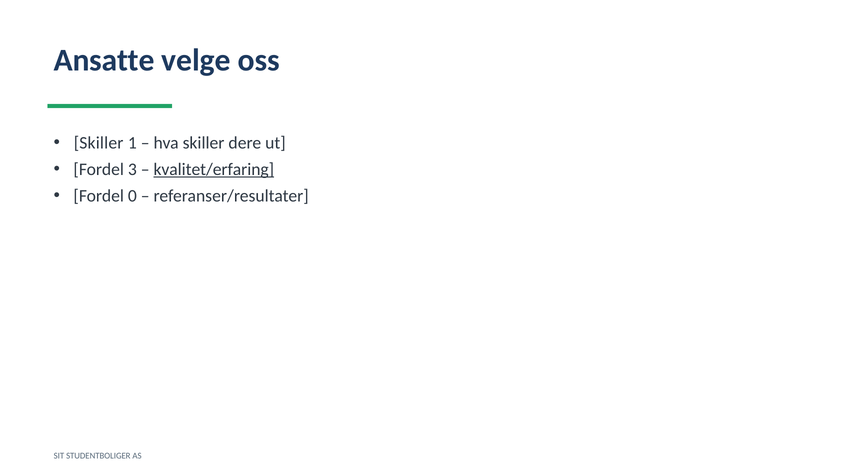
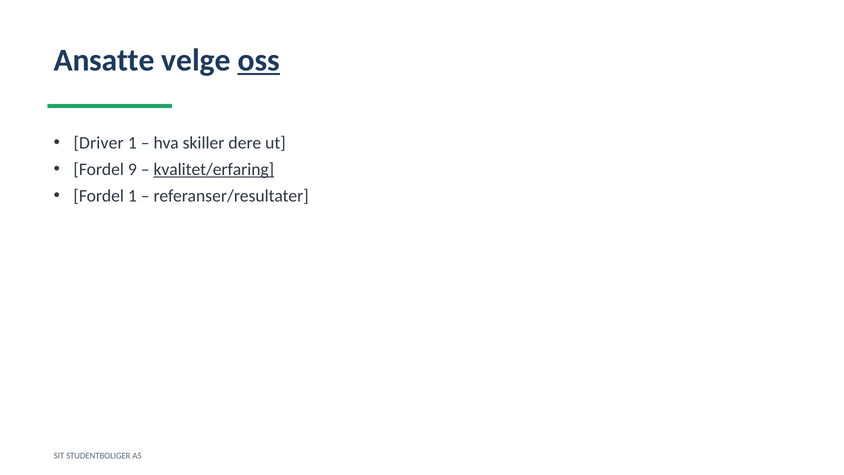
oss underline: none -> present (259, 60)
Skiller: Skiller -> Driver (99, 143)
3: 3 -> 9 (132, 169)
Fordel 0: 0 -> 1 (132, 196)
